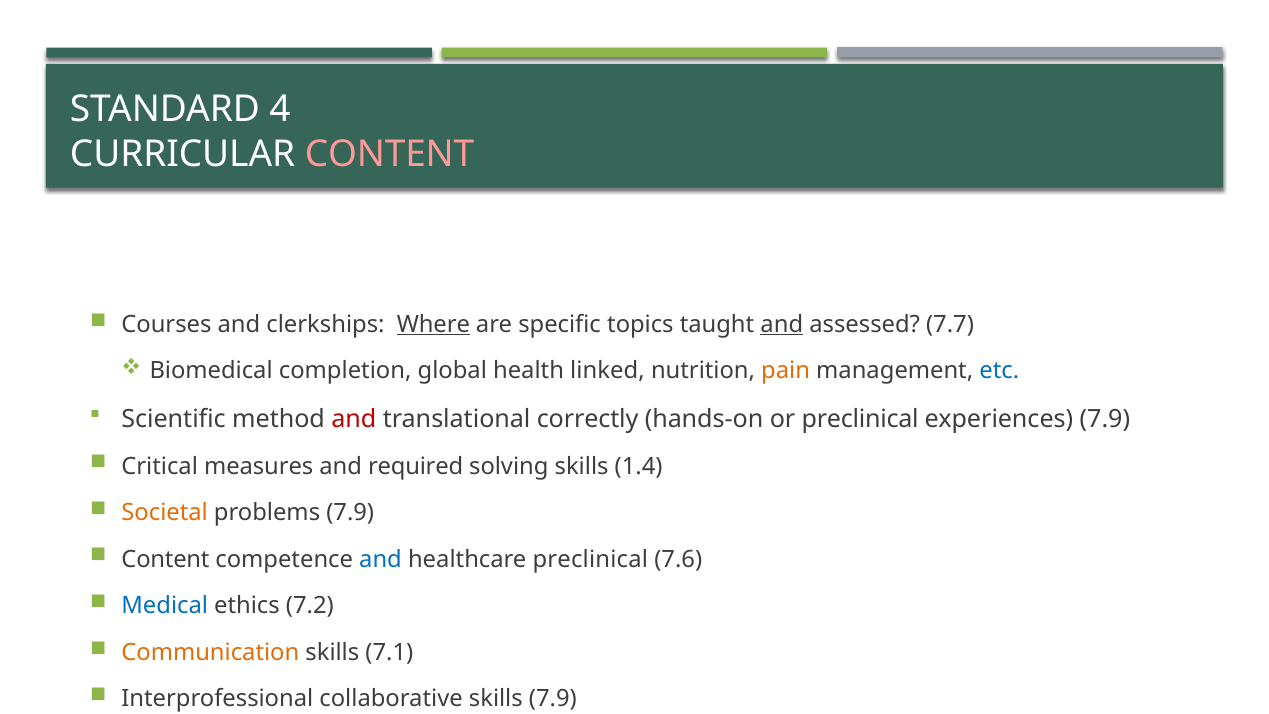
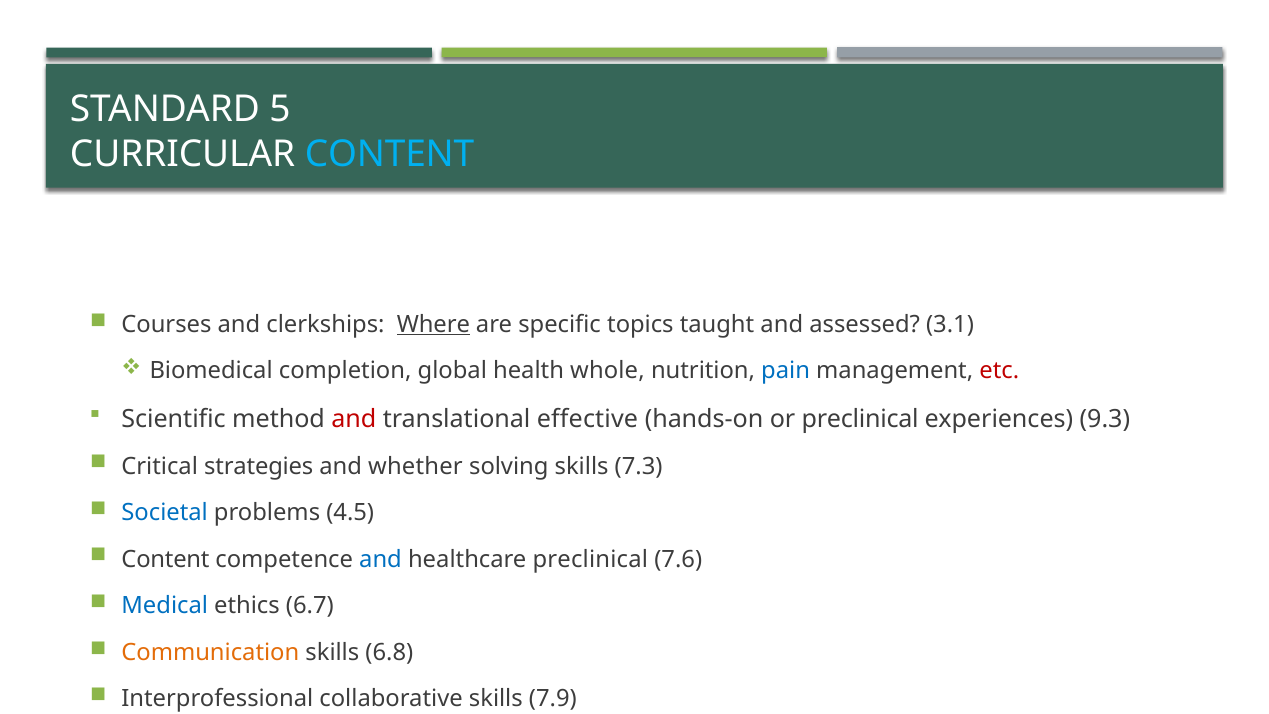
4: 4 -> 5 (280, 110)
CONTENT colour: pink -> light blue (390, 154)
and underline: present -> none (782, 324)
7.7: 7.7 -> 3.1 (950, 324)
linked: linked -> whole (607, 371)
pain colour: orange -> blue (786, 371)
etc colour: blue -> red (999, 371)
correctly: correctly -> effective (587, 419)
experiences 7.9: 7.9 -> 9.3 (1105, 419)
measures: measures -> strategies (259, 466)
required: required -> whether (415, 466)
1.4: 1.4 -> 7.3 (639, 466)
Societal colour: orange -> blue (165, 513)
problems 7.9: 7.9 -> 4.5 (350, 513)
7.2: 7.2 -> 6.7 (310, 606)
7.1: 7.1 -> 6.8 (389, 652)
